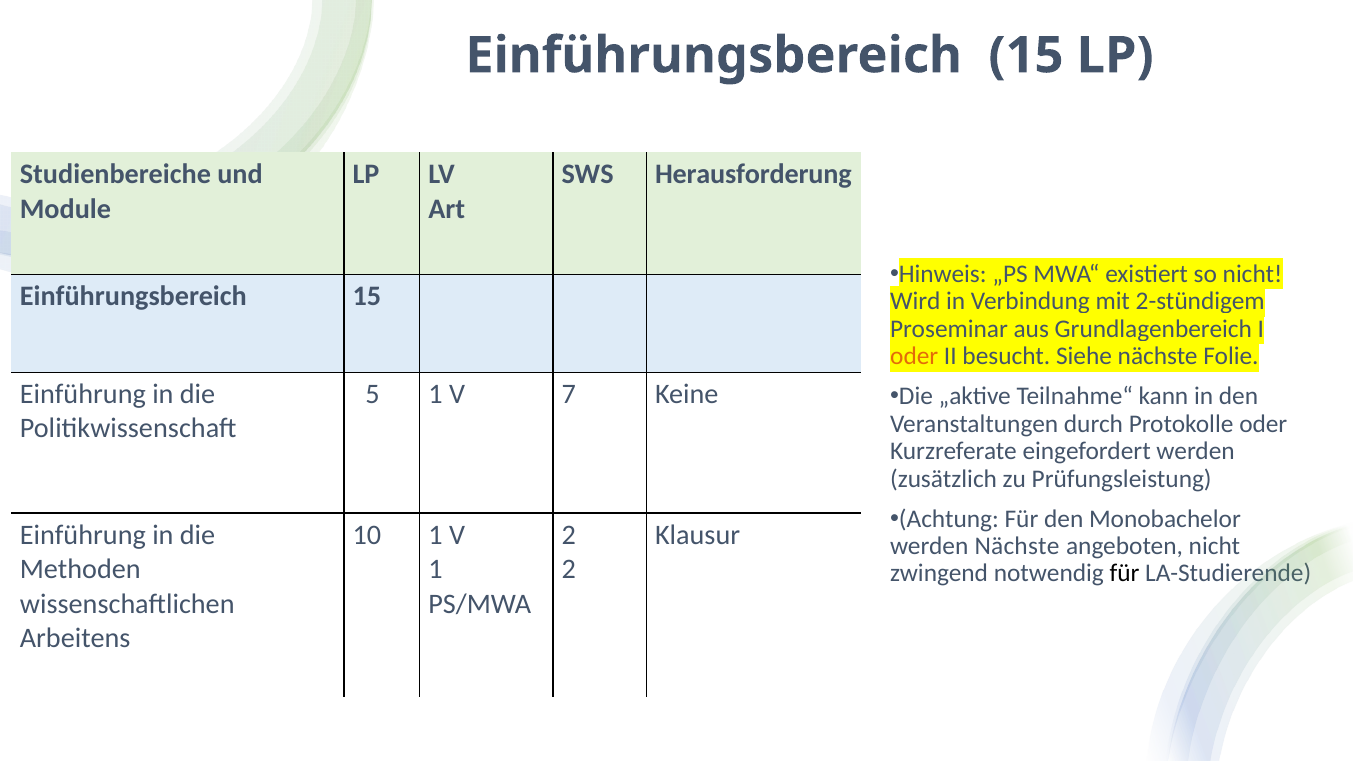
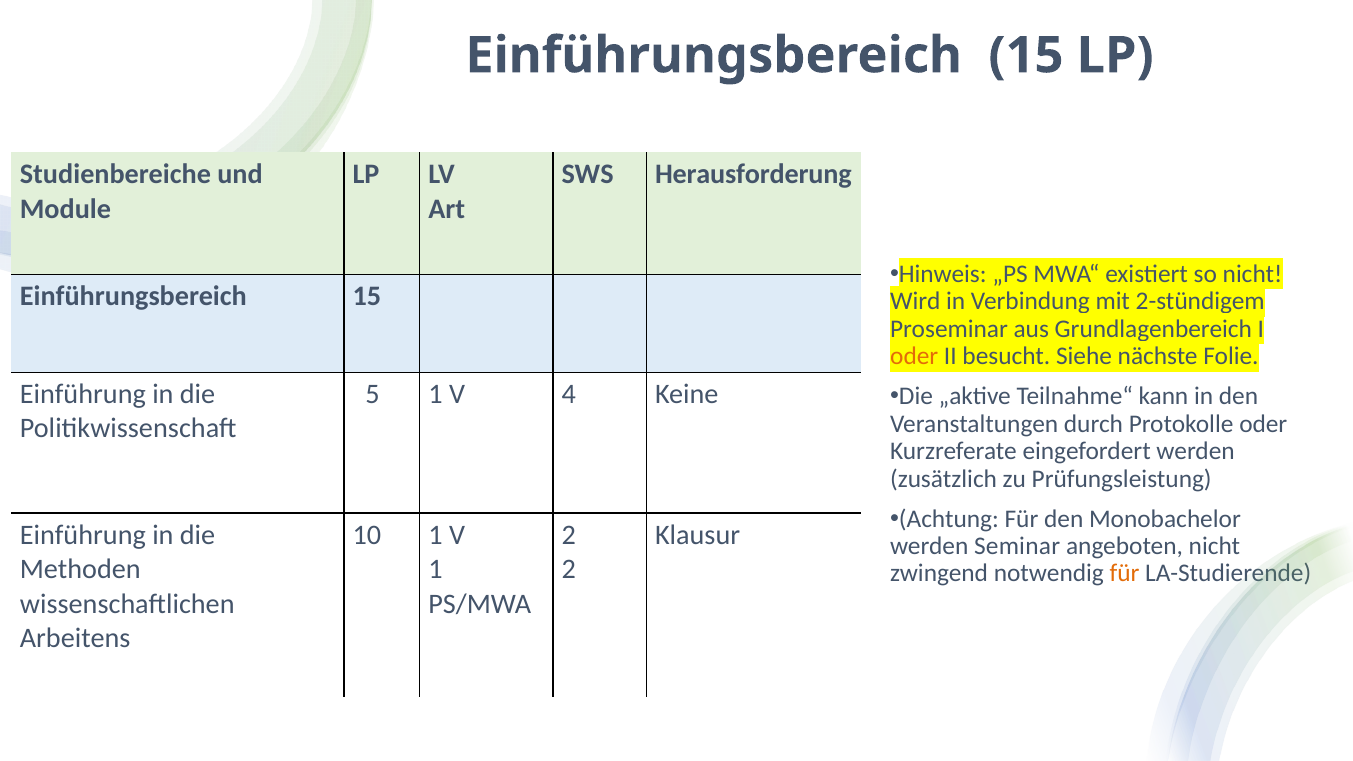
7: 7 -> 4 (569, 394)
werden Nächste: Nächste -> Seminar (1017, 546)
für colour: black -> orange (1124, 574)
